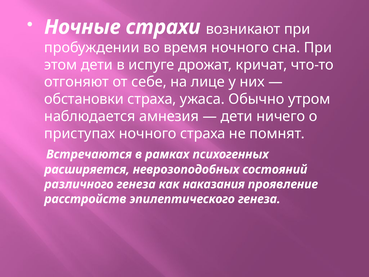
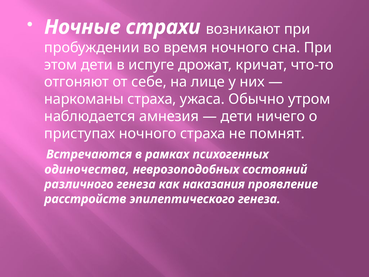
обстановки: обстановки -> наркоманы (84, 99)
расширяется: расширяется -> одиночества (87, 169)
